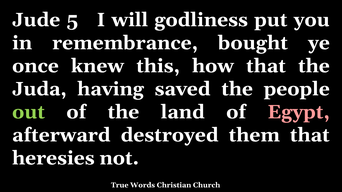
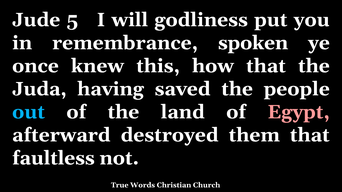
bought: bought -> spoken (253, 43)
out colour: light green -> light blue (29, 112)
heresies: heresies -> faultless (53, 158)
